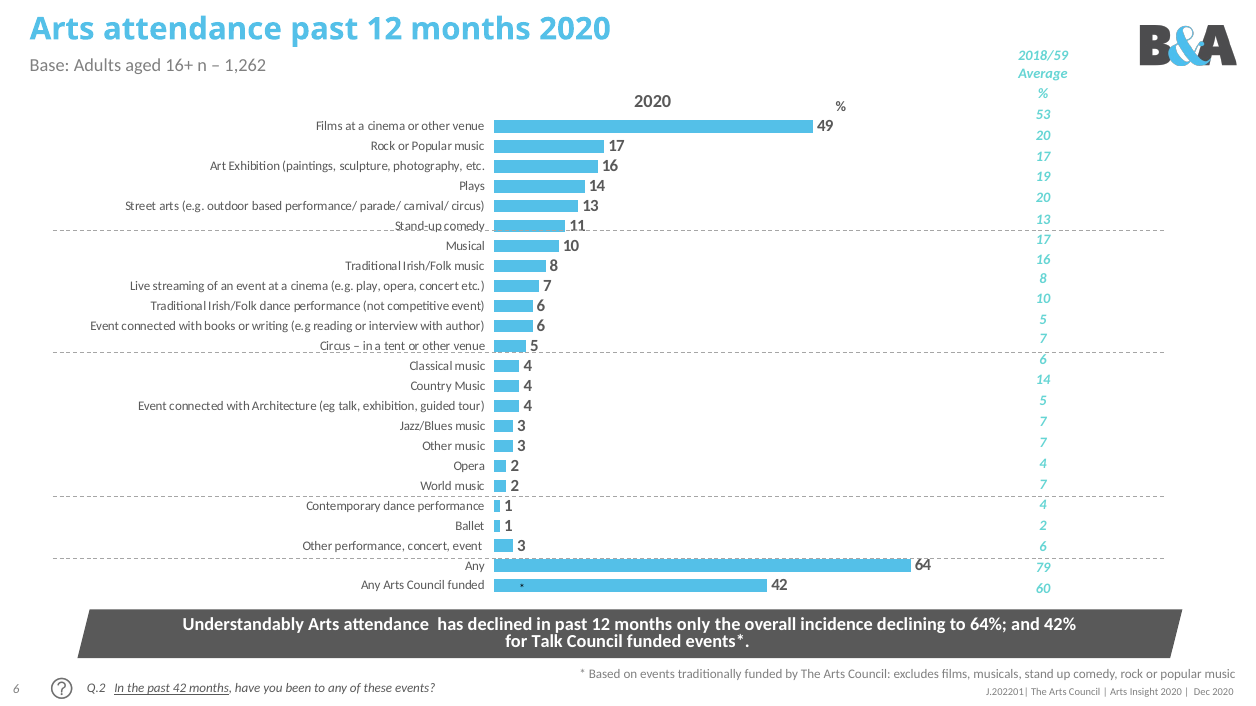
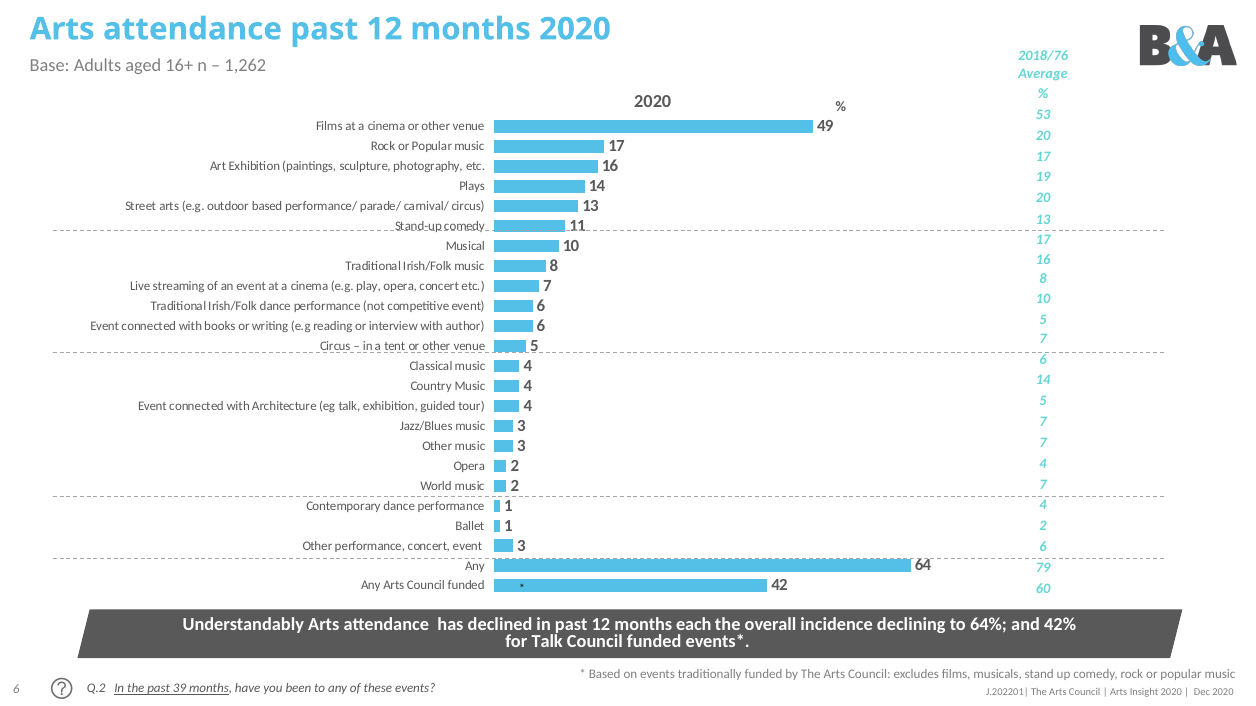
2018/59: 2018/59 -> 2018/76 (1043, 56)
only: only -> each (694, 625)
past 42: 42 -> 39 (180, 689)
